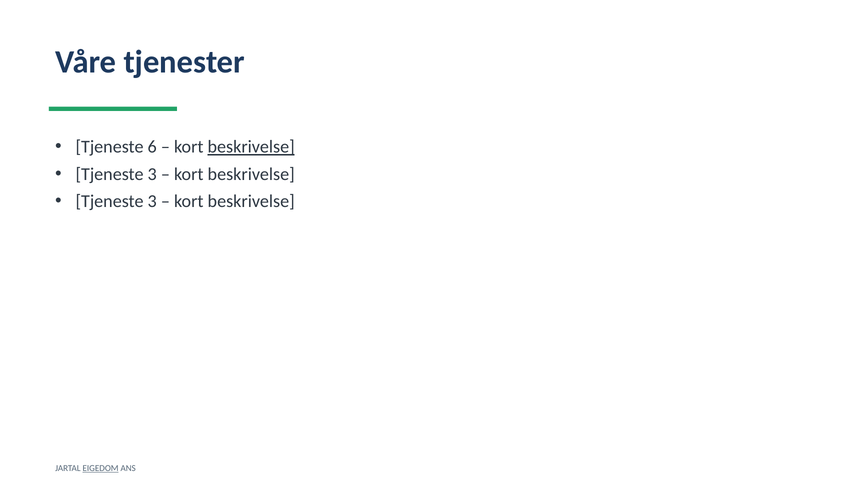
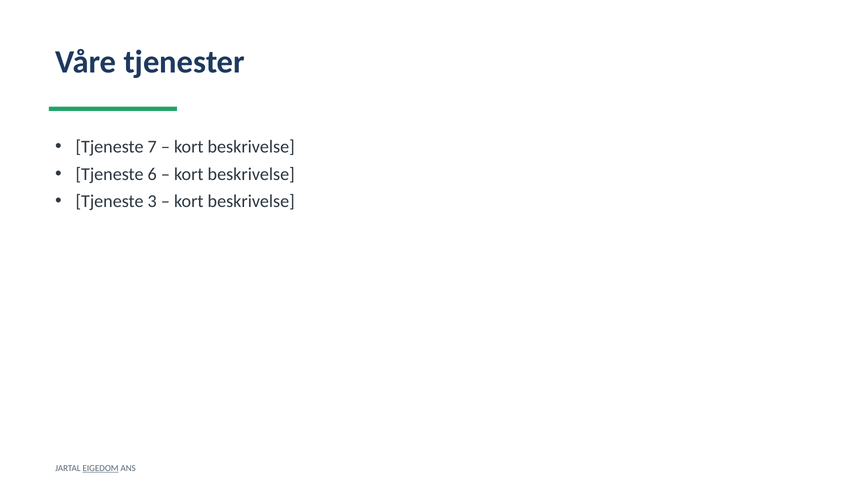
6: 6 -> 7 (152, 147)
beskrivelse underline: present -> none (251, 147)
3: 3 -> 6 (152, 174)
